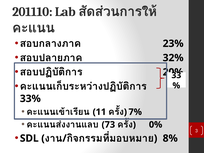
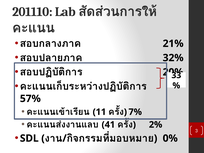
23%: 23% -> 21% (173, 44)
33%: 33% -> 57% (30, 99)
73: 73 -> 41 (108, 125)
0%: 0% -> 2% (156, 125)
8%: 8% -> 0% (170, 138)
